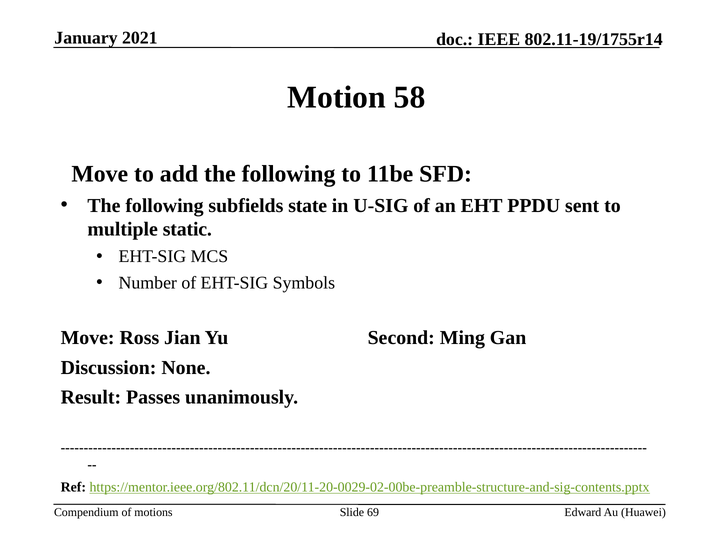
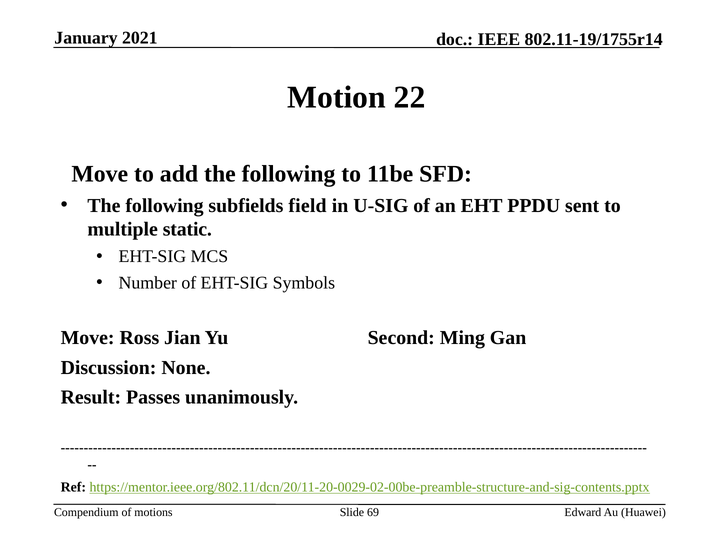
58: 58 -> 22 (410, 97)
state: state -> field (308, 206)
